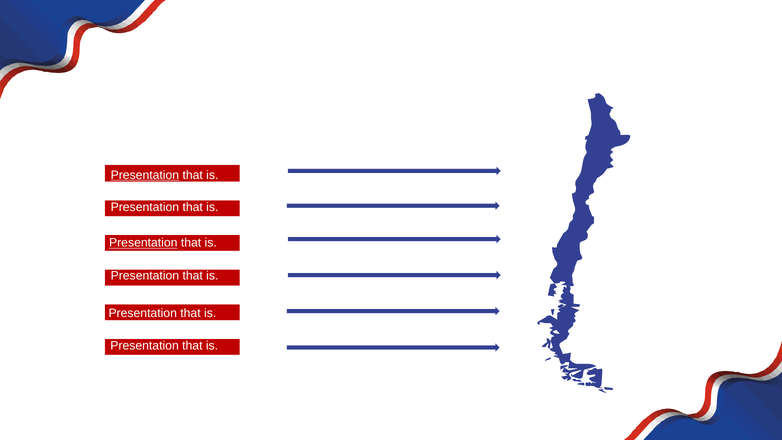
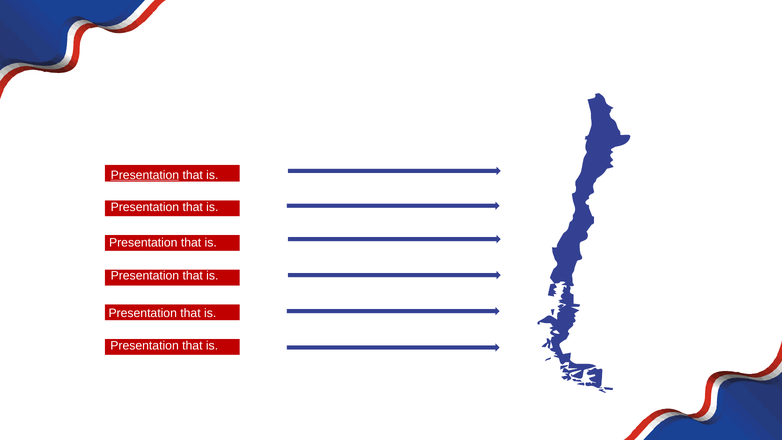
Presentation underline: present -> none (143, 243)
